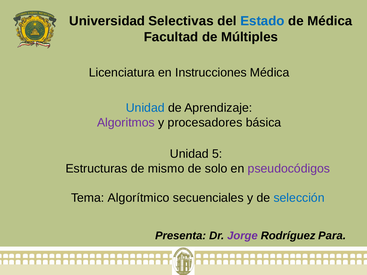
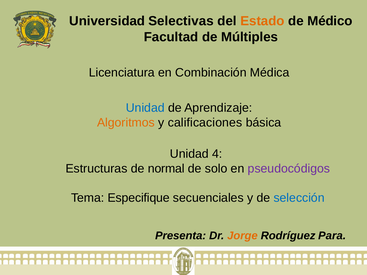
Estado colour: blue -> orange (262, 21)
de Médica: Médica -> Médico (330, 21)
Instrucciones: Instrucciones -> Combinación (211, 73)
Algoritmos colour: purple -> orange (126, 123)
procesadores: procesadores -> calificaciones (205, 123)
5: 5 -> 4 (217, 154)
mismo: mismo -> normal (166, 169)
Algorítmico: Algorítmico -> Especifique (139, 198)
Jorge colour: purple -> orange (242, 236)
